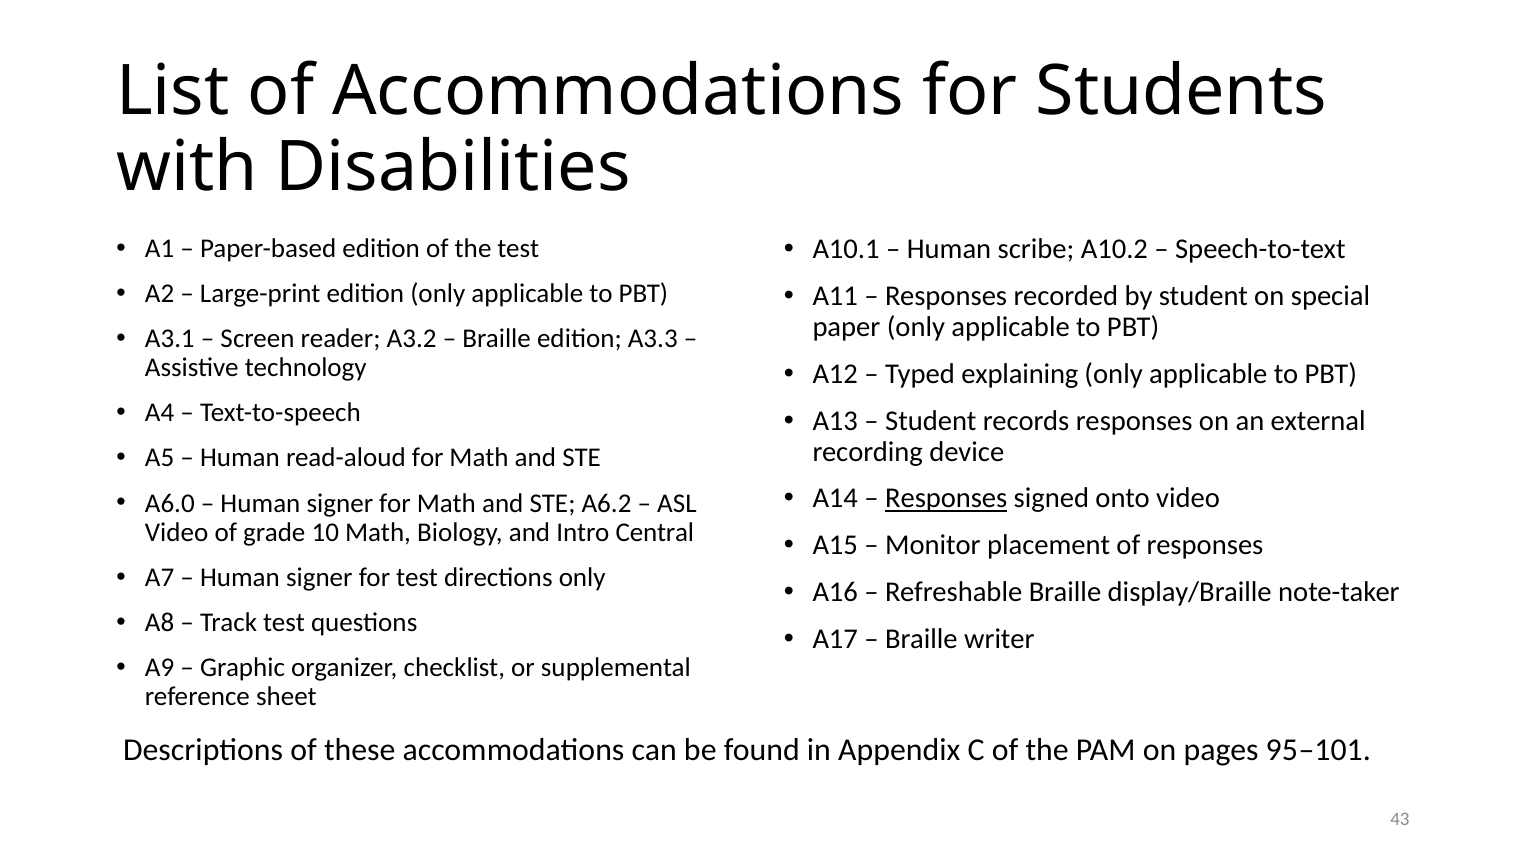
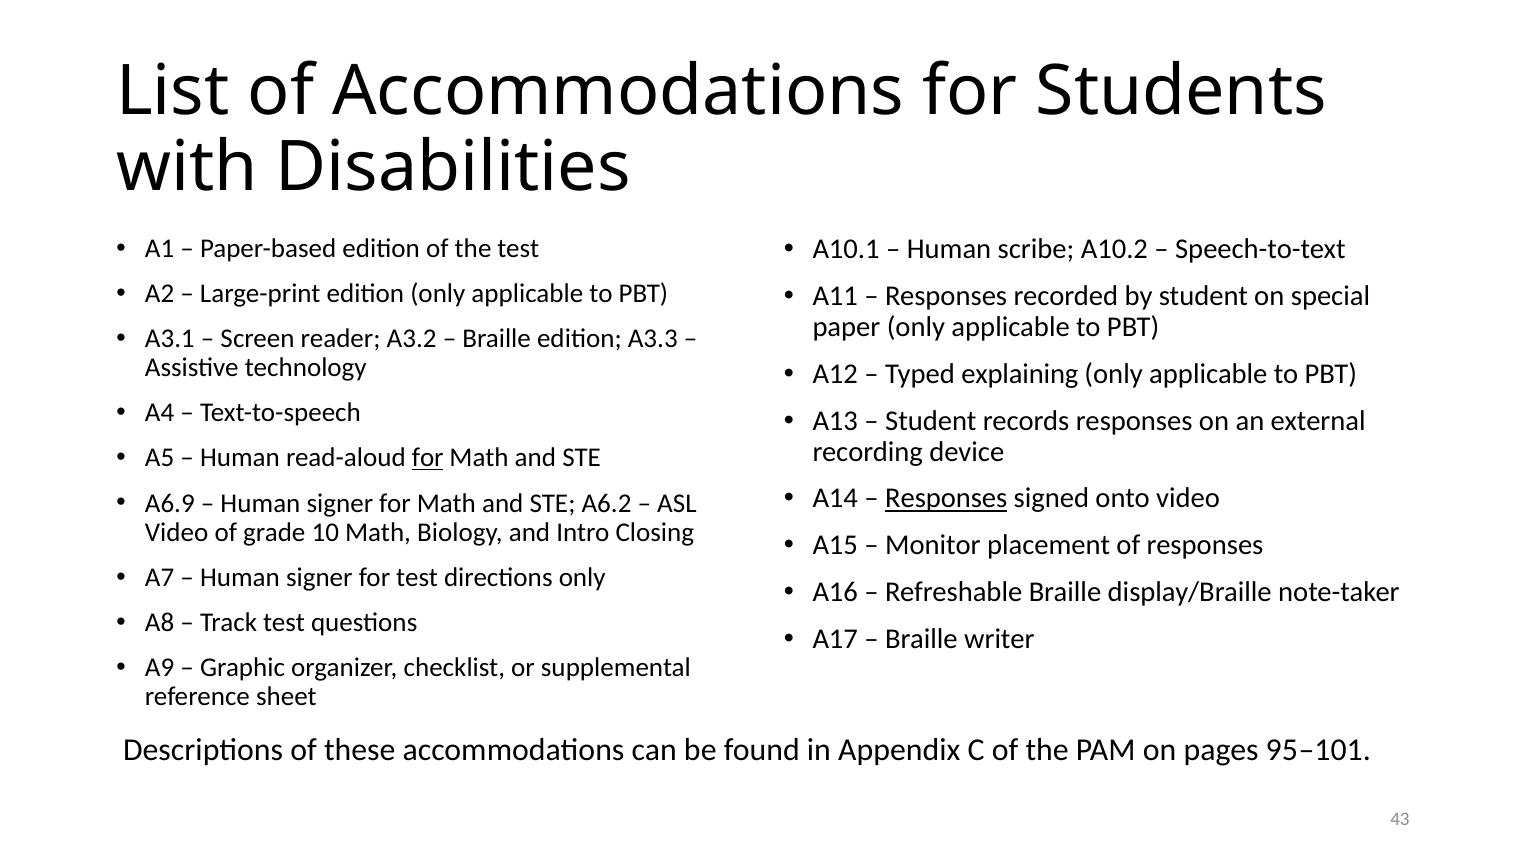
for underline: none -> present (428, 458)
A6.0: A6.0 -> A6.9 (170, 503)
Central: Central -> Closing (655, 533)
